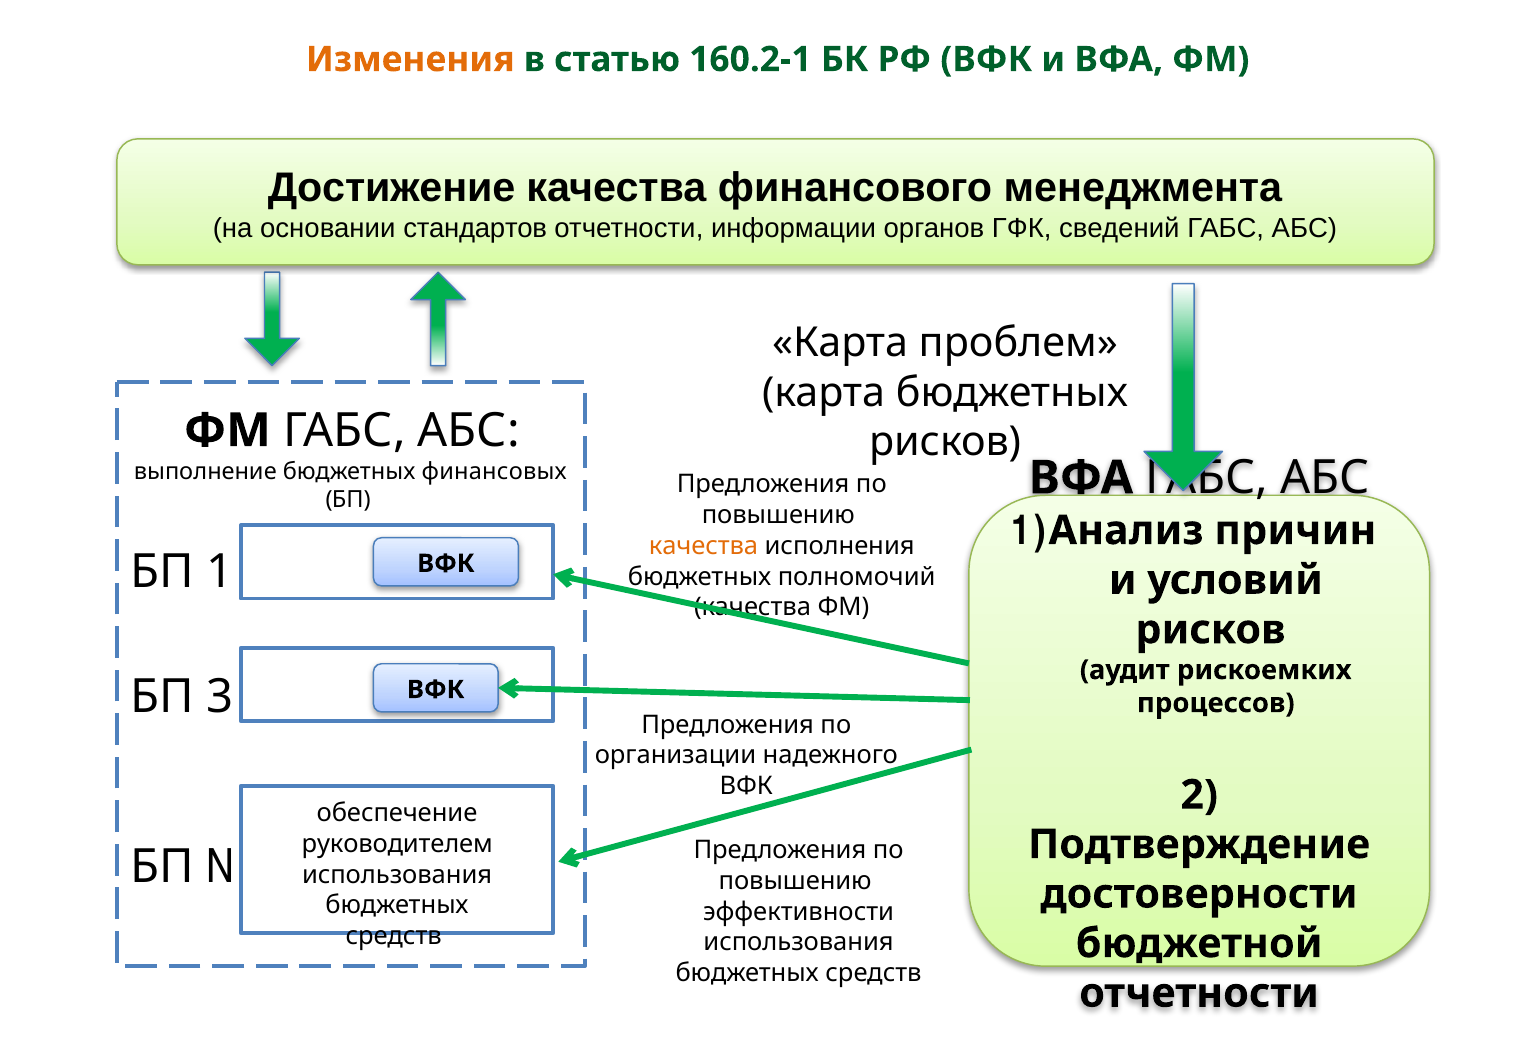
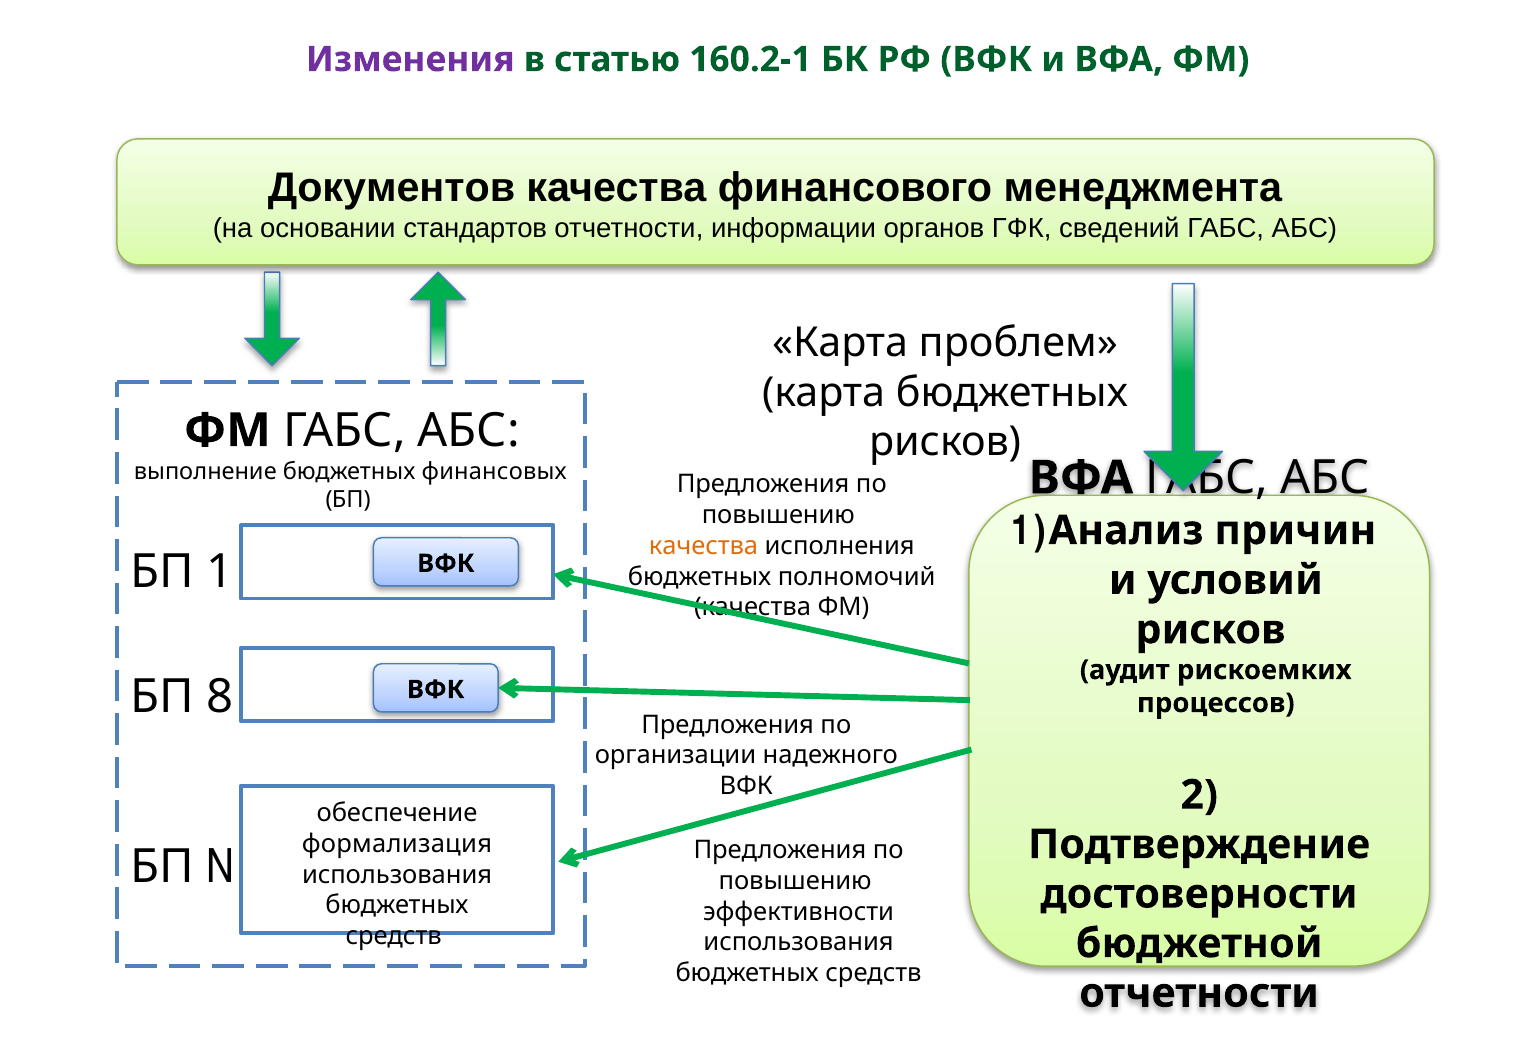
Изменения colour: orange -> purple (410, 59)
Достижение: Достижение -> Документов (392, 188)
3: 3 -> 8 (220, 697)
руководителем: руководителем -> формализация (397, 844)
